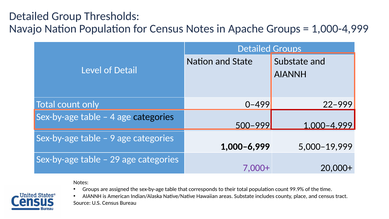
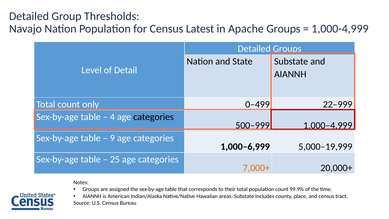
Census Notes: Notes -> Latest (200, 29)
29: 29 -> 25 (115, 159)
7,000+ colour: purple -> orange (256, 168)
